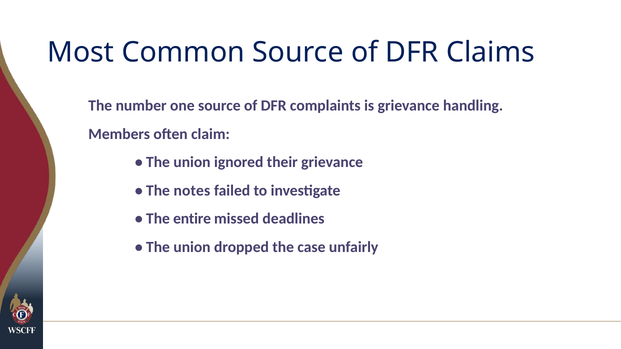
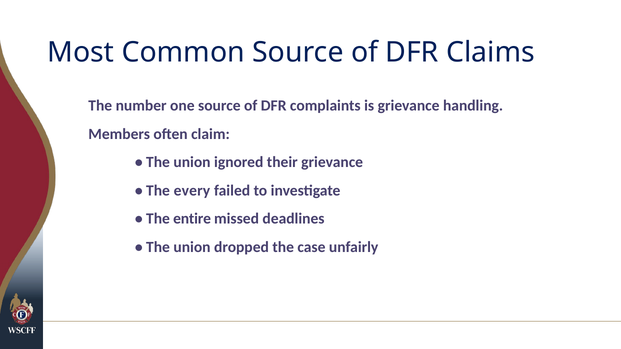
notes: notes -> every (192, 191)
